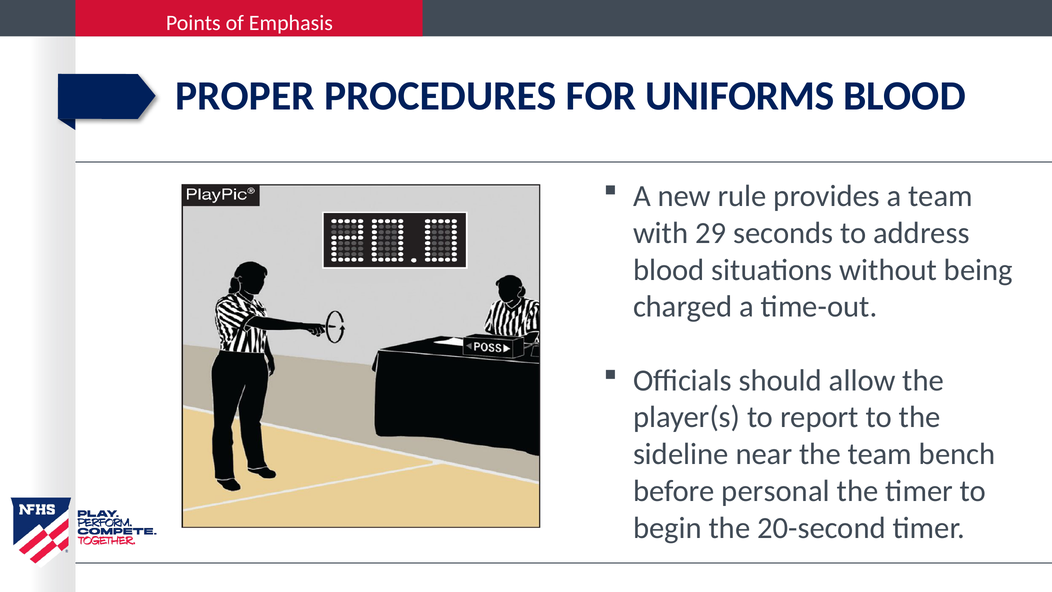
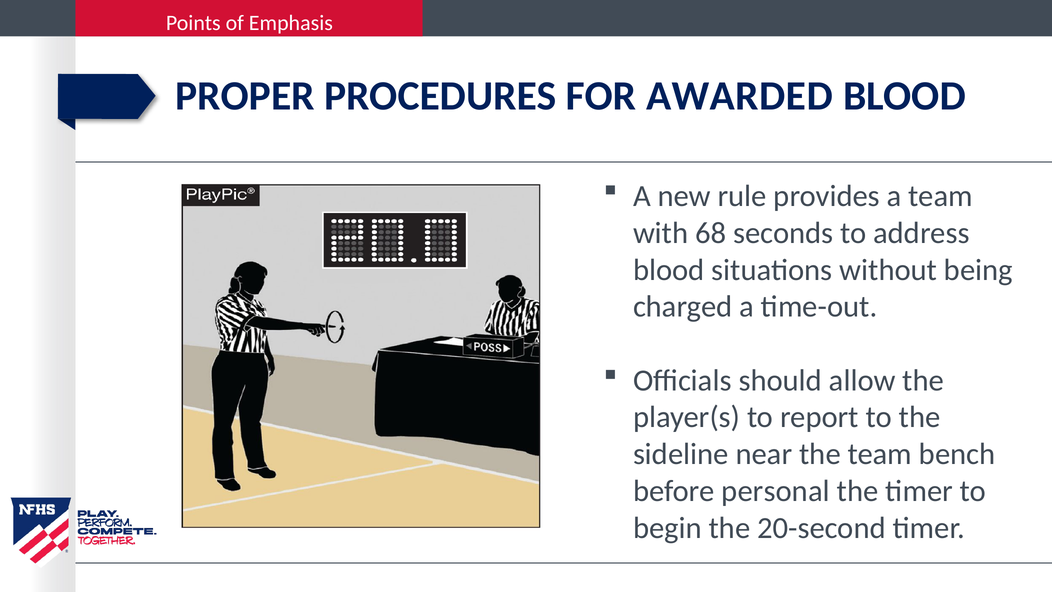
UNIFORMS: UNIFORMS -> AWARDED (739, 96)
29: 29 -> 68 (711, 233)
